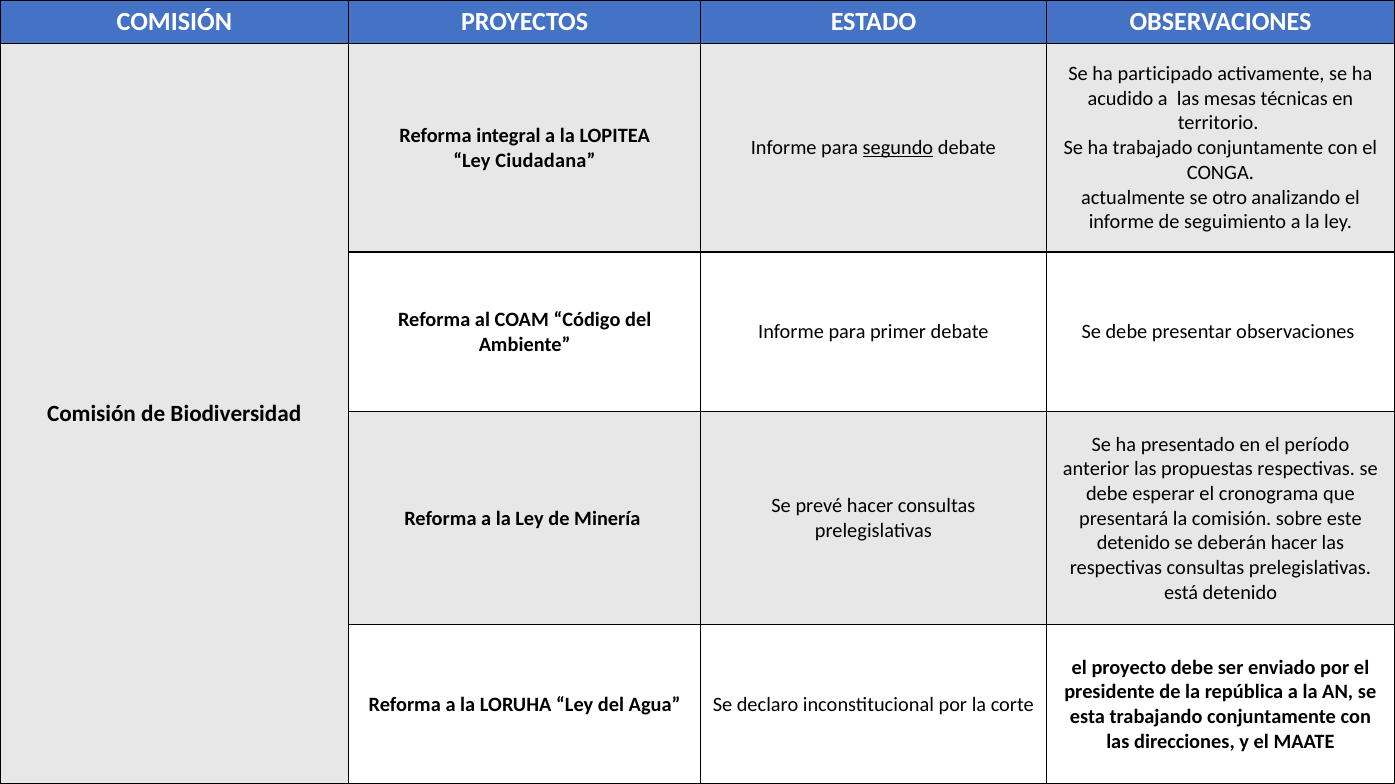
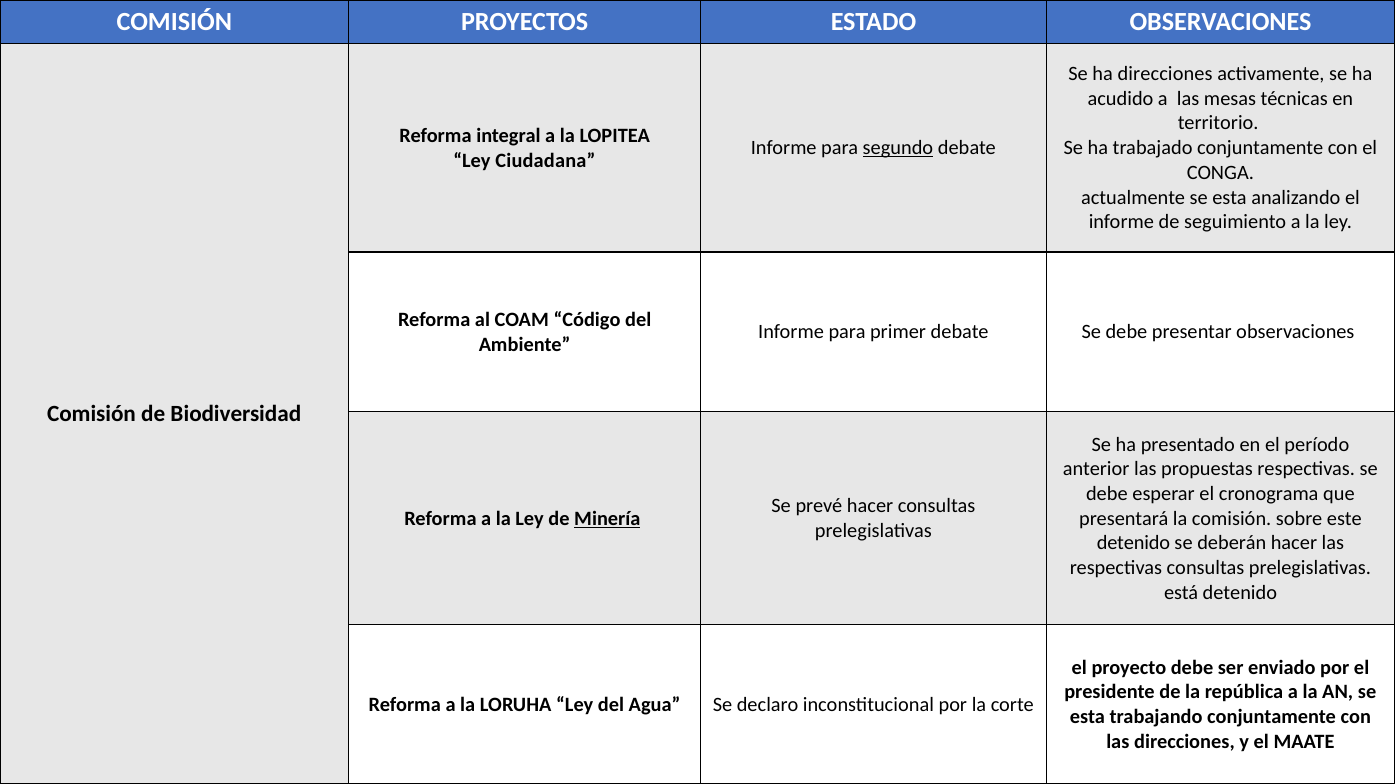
ha participado: participado -> direcciones (1165, 74)
actualmente se otro: otro -> esta (1230, 198)
Minería underline: none -> present (607, 519)
